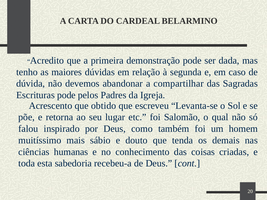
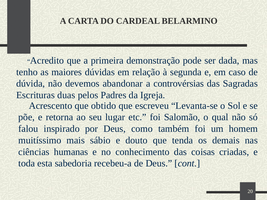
compartilhar: compartilhar -> controvérsias (179, 84)
Escrituras pode: pode -> duas (66, 95)
